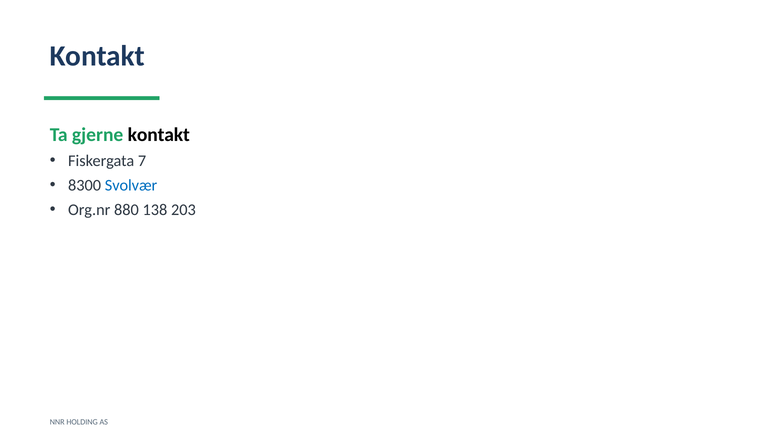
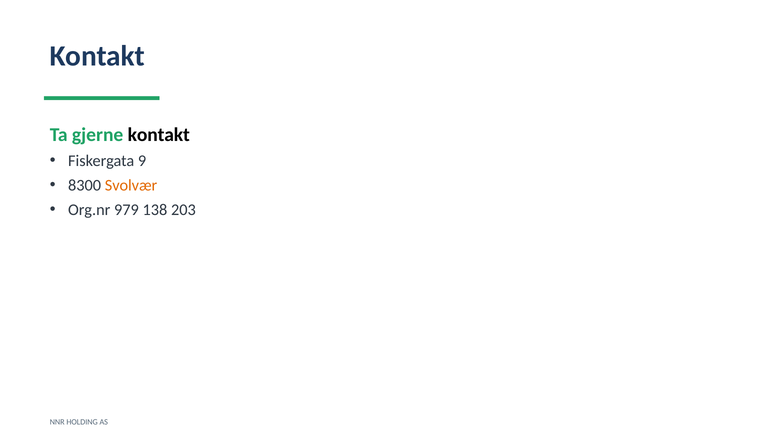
7: 7 -> 9 (142, 161)
Svolvær colour: blue -> orange (131, 185)
880: 880 -> 979 (126, 210)
